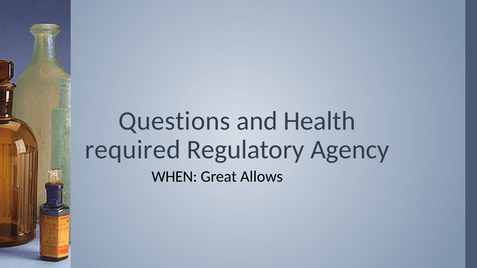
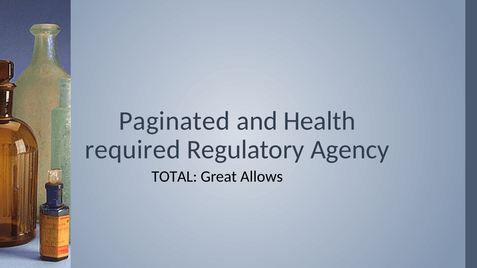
Questions: Questions -> Paginated (174, 121)
WHEN: WHEN -> TOTAL (174, 177)
